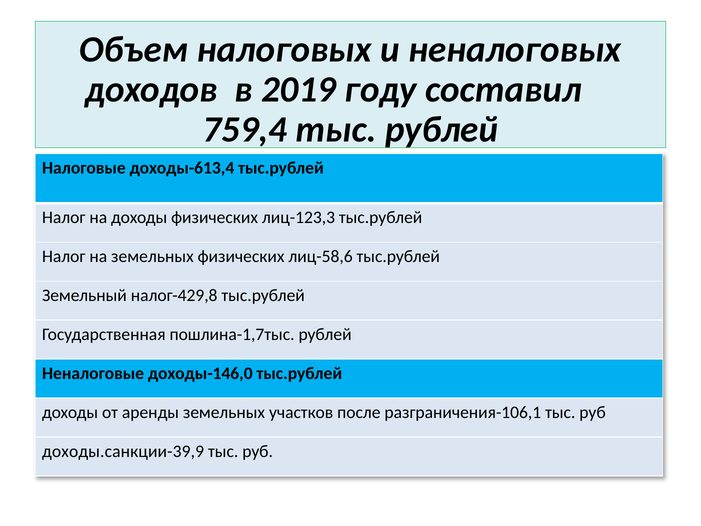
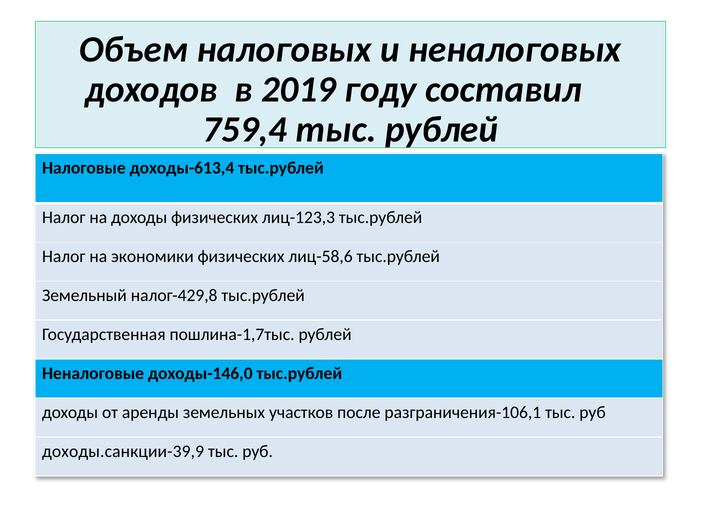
на земельных: земельных -> экономики (152, 257)
